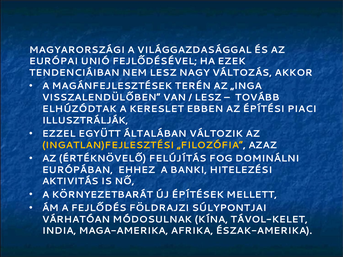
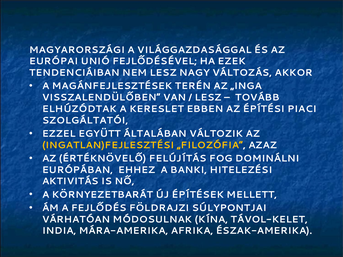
ILLUSZTRÁLJÁK: ILLUSZTRÁLJÁK -> SZOLGÁLTATÓI (85, 120)
MAGA-AMERIKA: MAGA-AMERIKA -> MÁRA-AMERIKA (124, 231)
